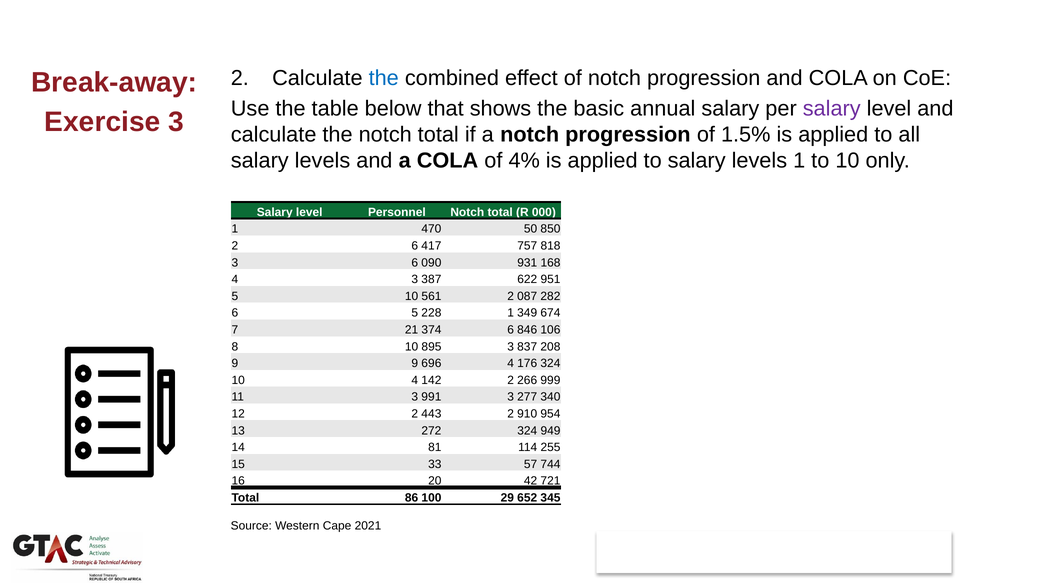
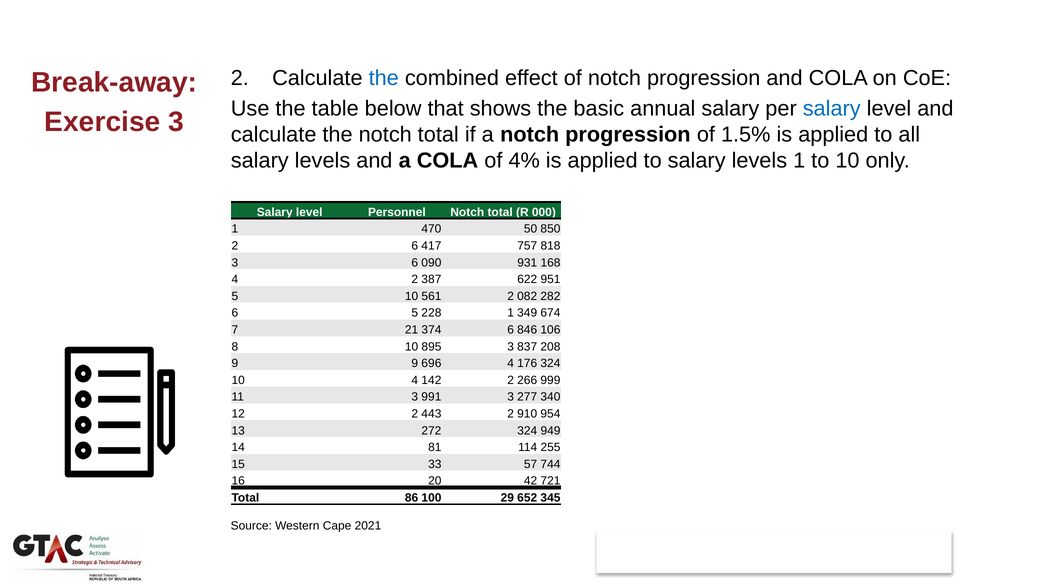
salary colour: purple -> blue (832, 109)
4 3: 3 -> 2 (415, 280)
087: 087 -> 082 (527, 297)
